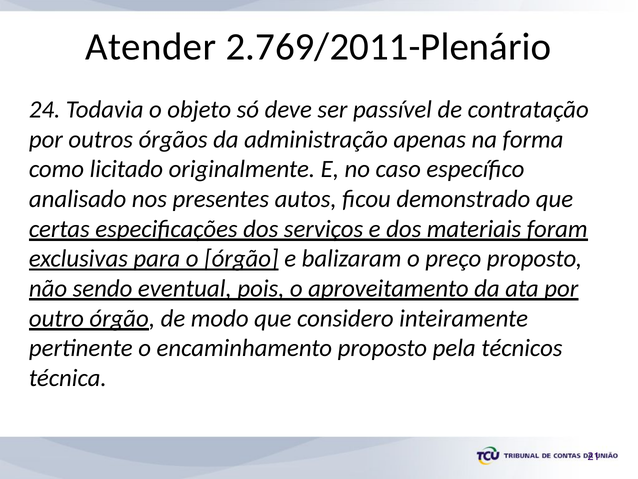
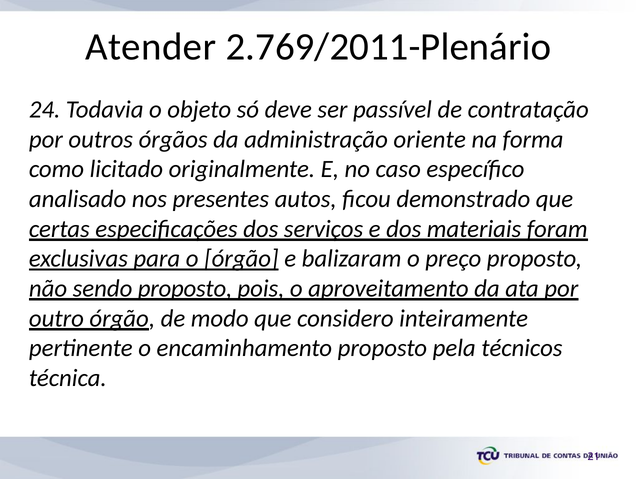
apenas: apenas -> oriente (430, 139)
sendo eventual: eventual -> proposto (185, 288)
